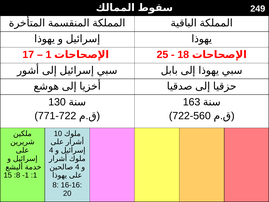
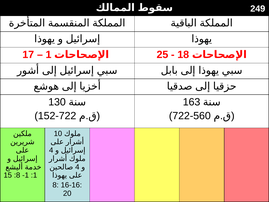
771-722: 771-722 -> 152-722 (55, 116)
